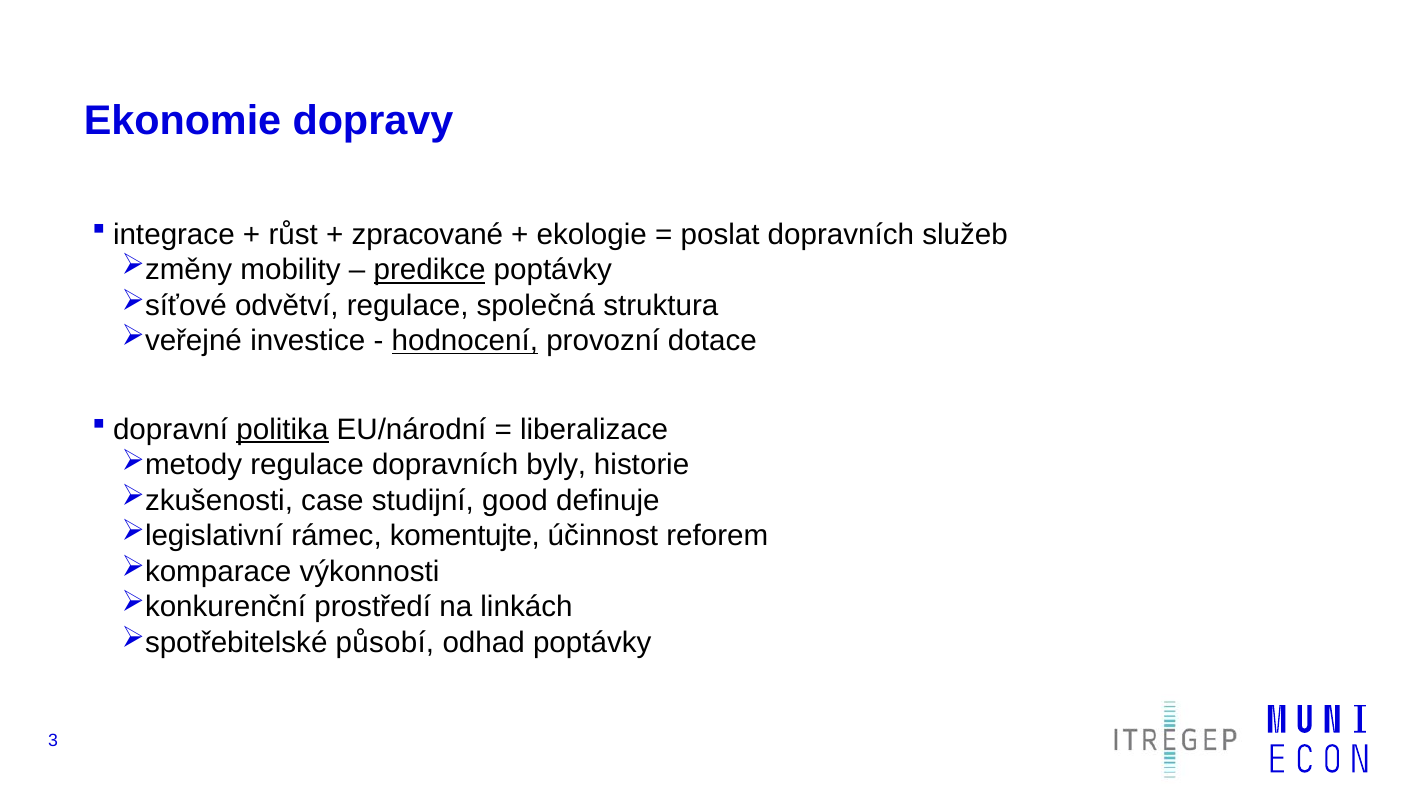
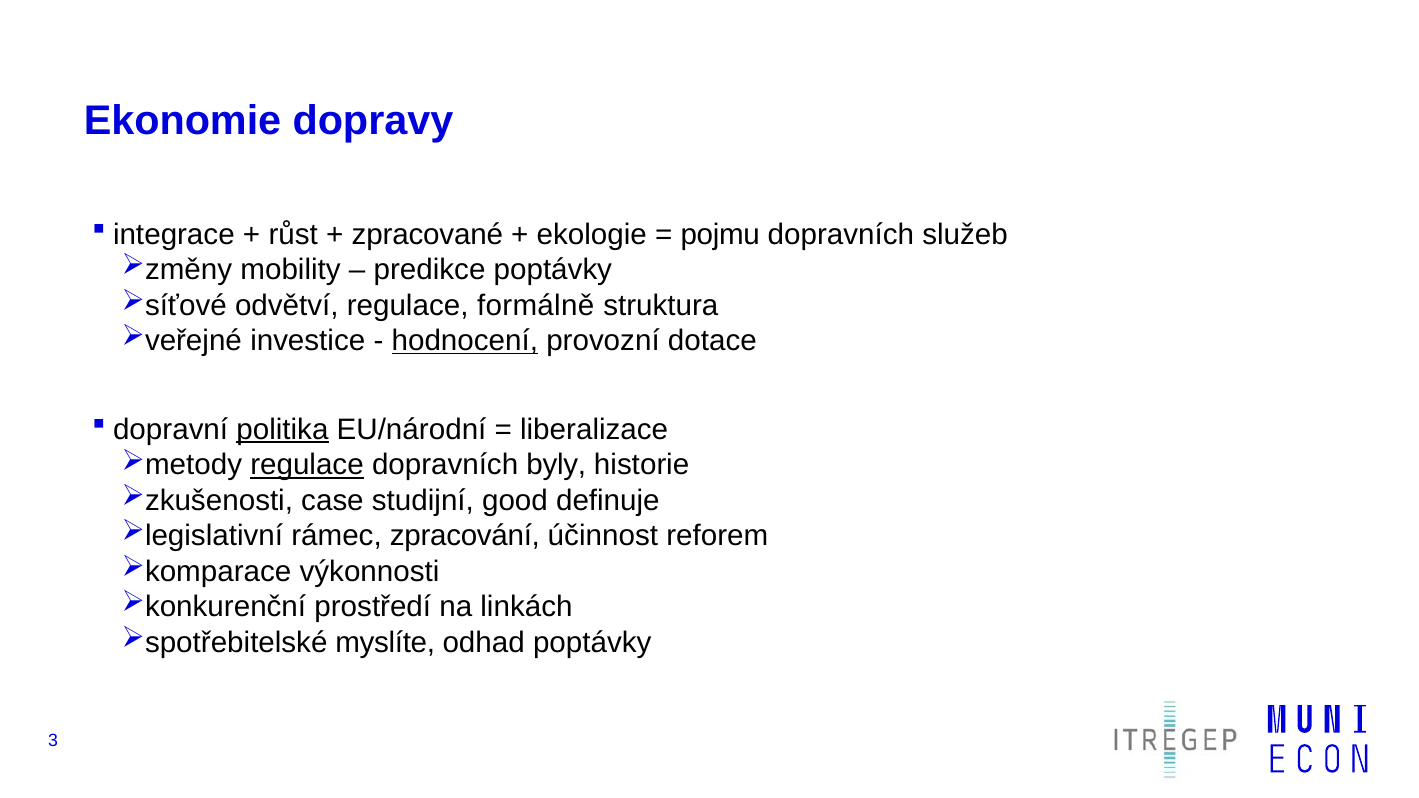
poslat: poslat -> pojmu (720, 234)
predikce underline: present -> none (430, 270)
společná: společná -> formálně (536, 305)
regulace underline: none -> present (307, 465)
komentujte: komentujte -> zpracování (465, 536)
působí: působí -> myslíte (385, 643)
